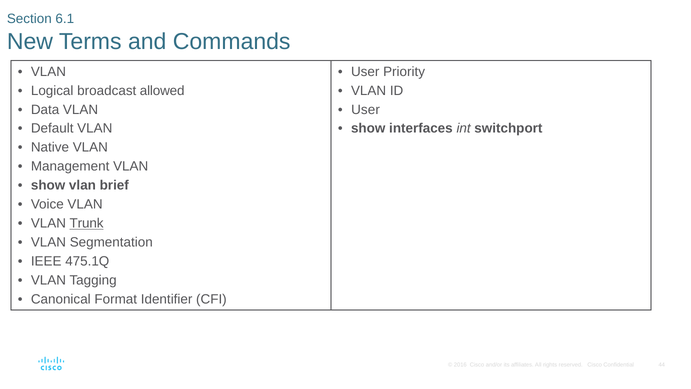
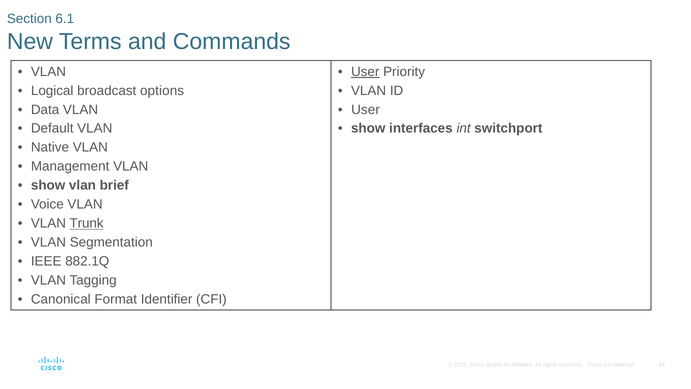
User underline: none -> present (365, 72)
allowed: allowed -> options (162, 91)
475.1Q: 475.1Q -> 882.1Q (87, 261)
